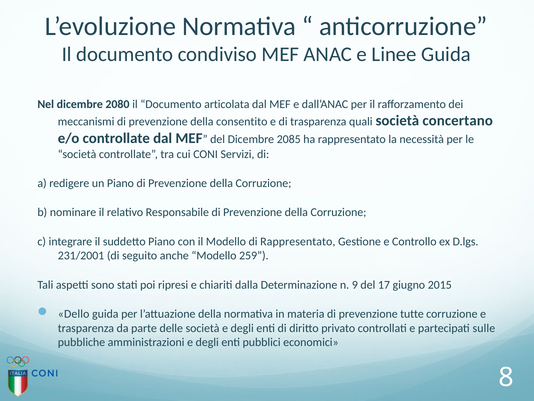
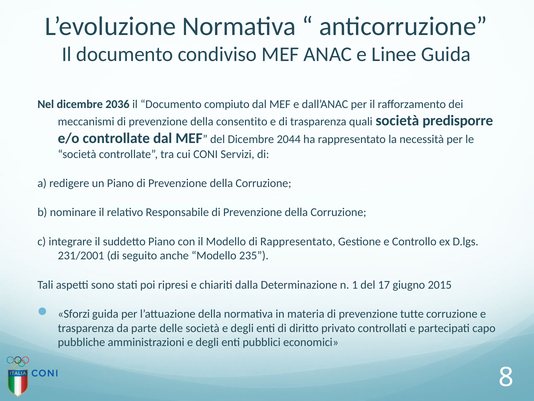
2080: 2080 -> 2036 (117, 104)
articolata: articolata -> compiuto (227, 104)
concertano: concertano -> predisporre (458, 120)
2085: 2085 -> 2044 (289, 139)
259: 259 -> 235 (254, 255)
9: 9 -> 1 (355, 284)
Dello: Dello -> Sforzi (74, 314)
sulle: sulle -> capo (484, 328)
